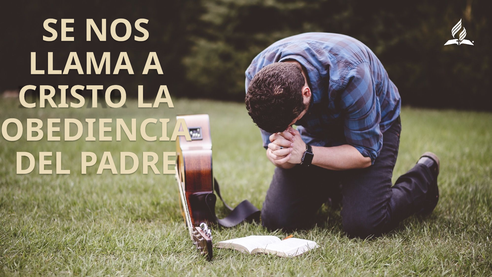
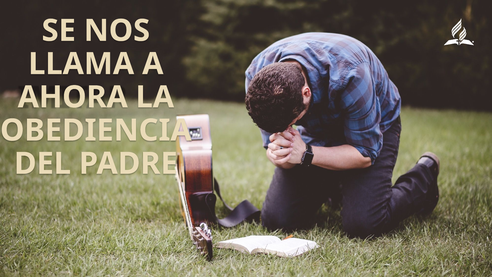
CRISTO: CRISTO -> AHORA (73, 97)
